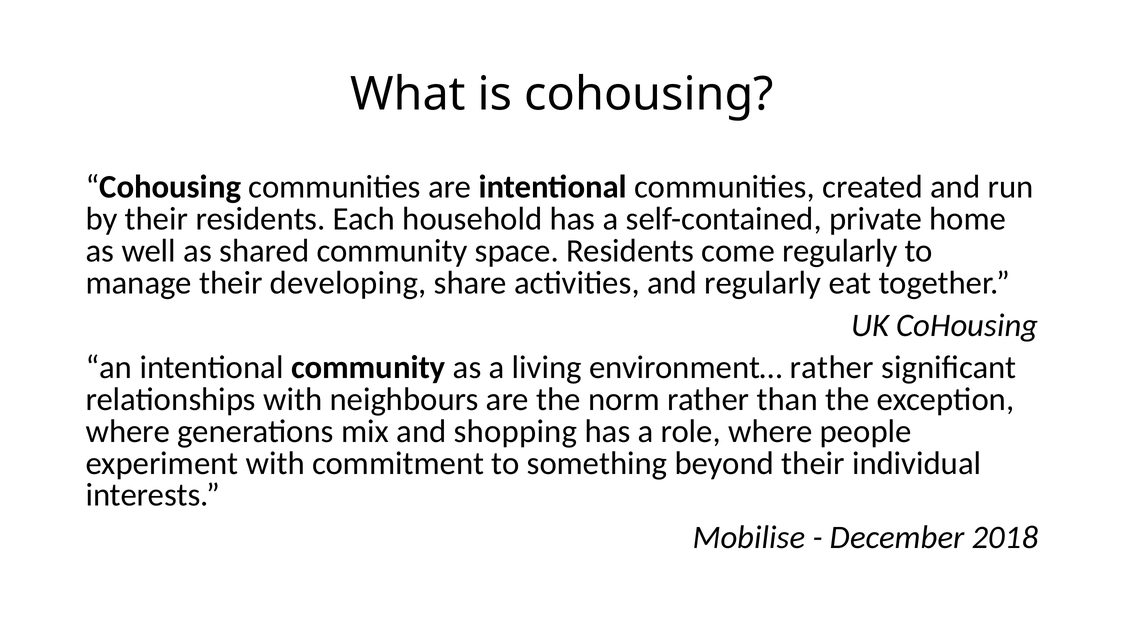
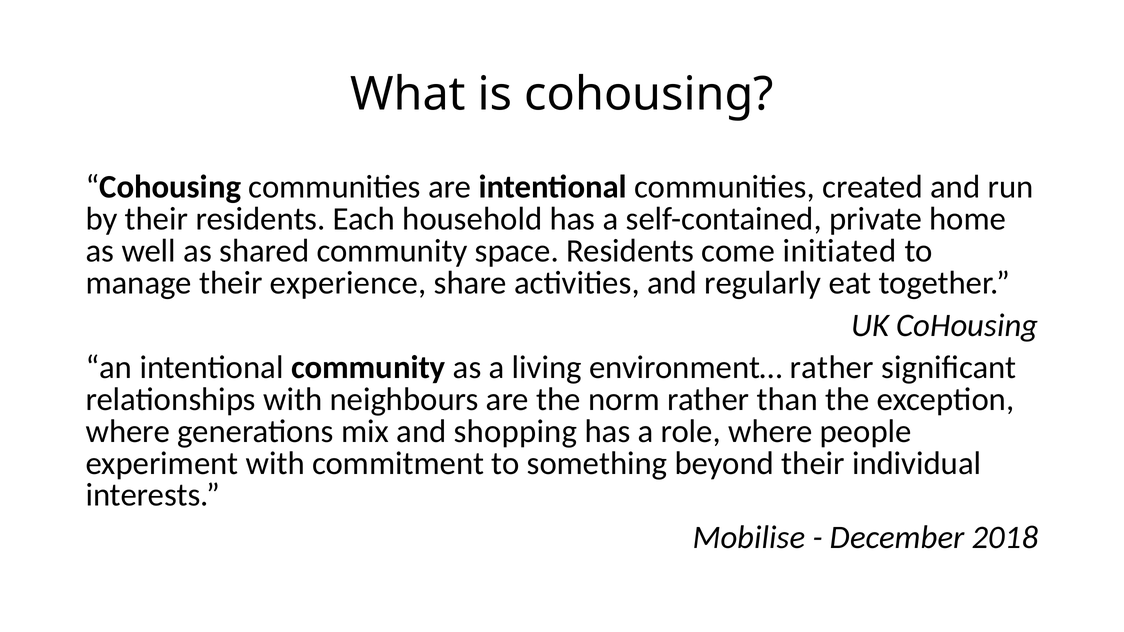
come regularly: regularly -> initiated (840, 251)
developing: developing -> experience (348, 283)
